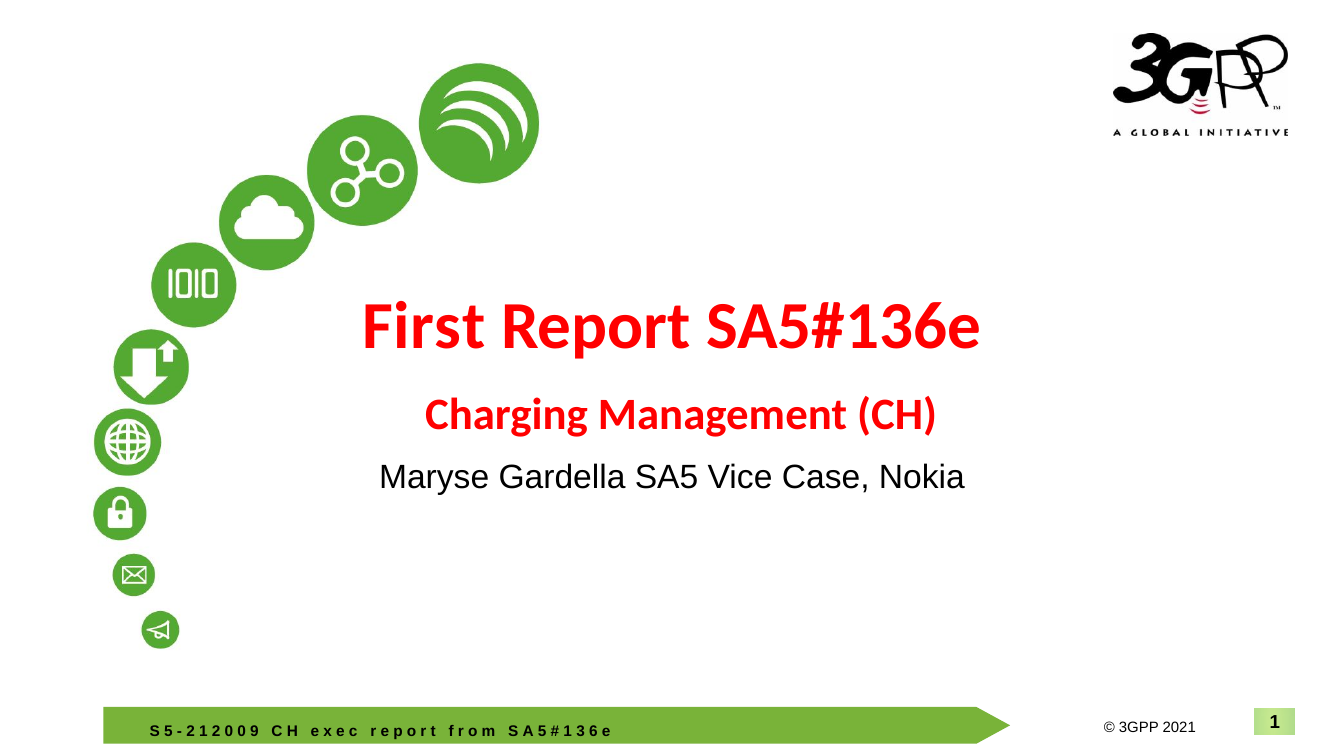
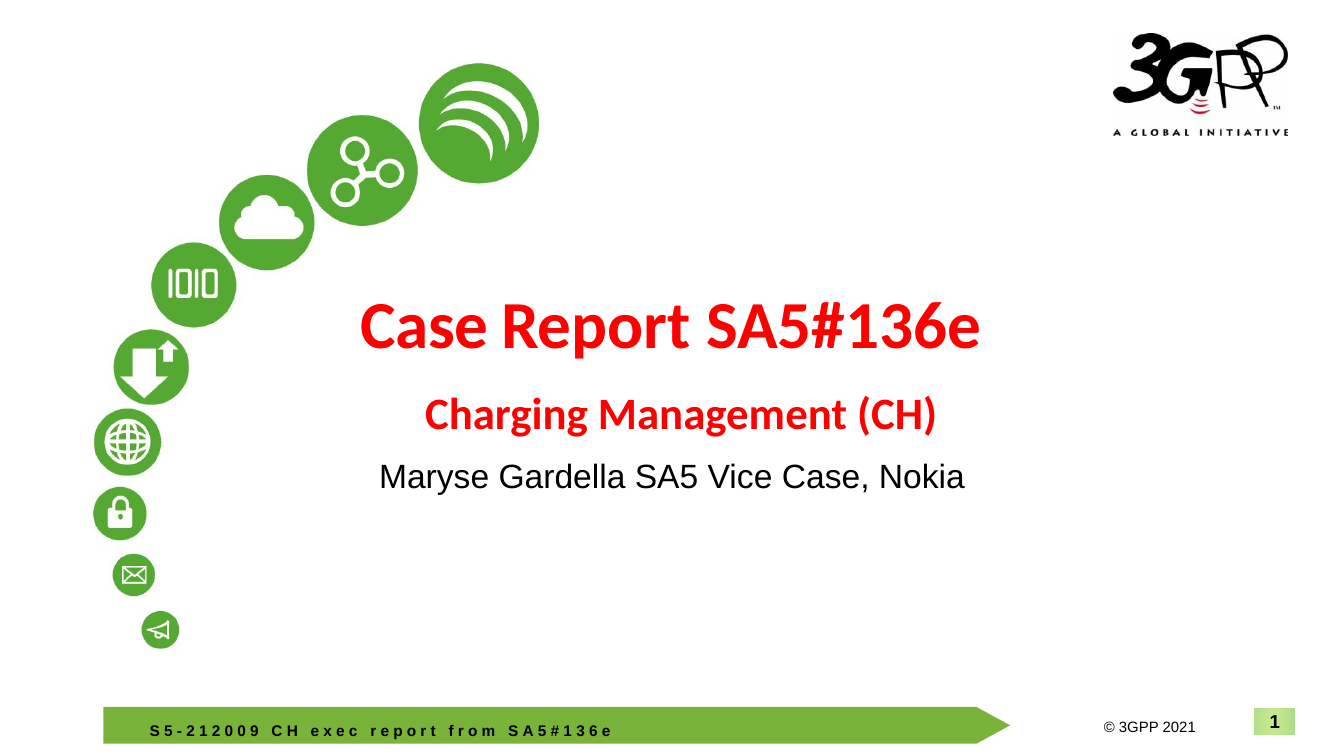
First: First -> Case (424, 327)
